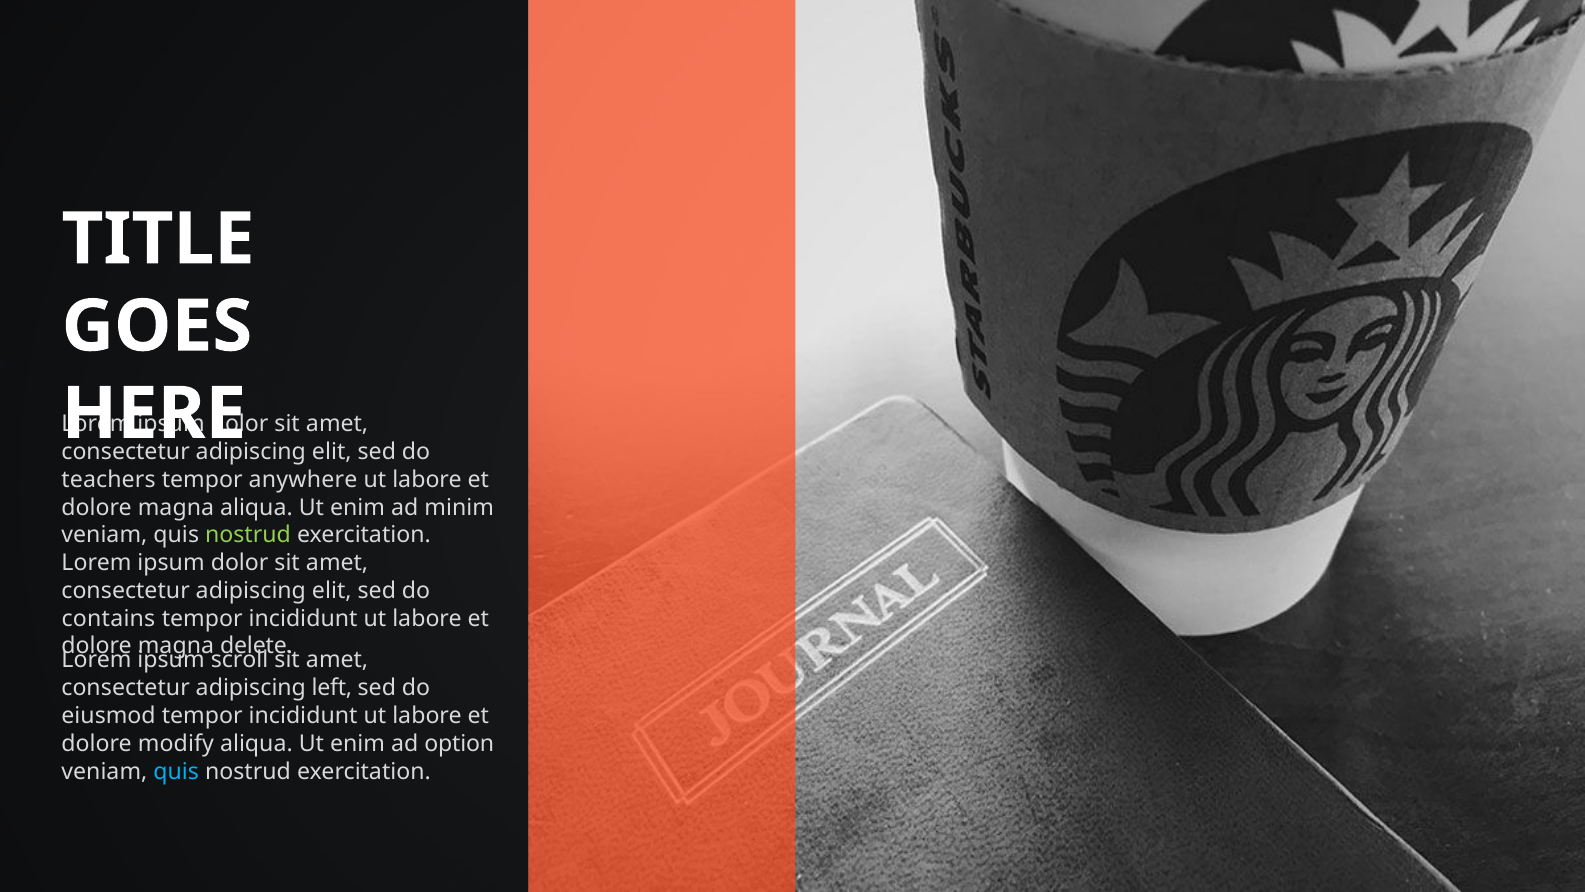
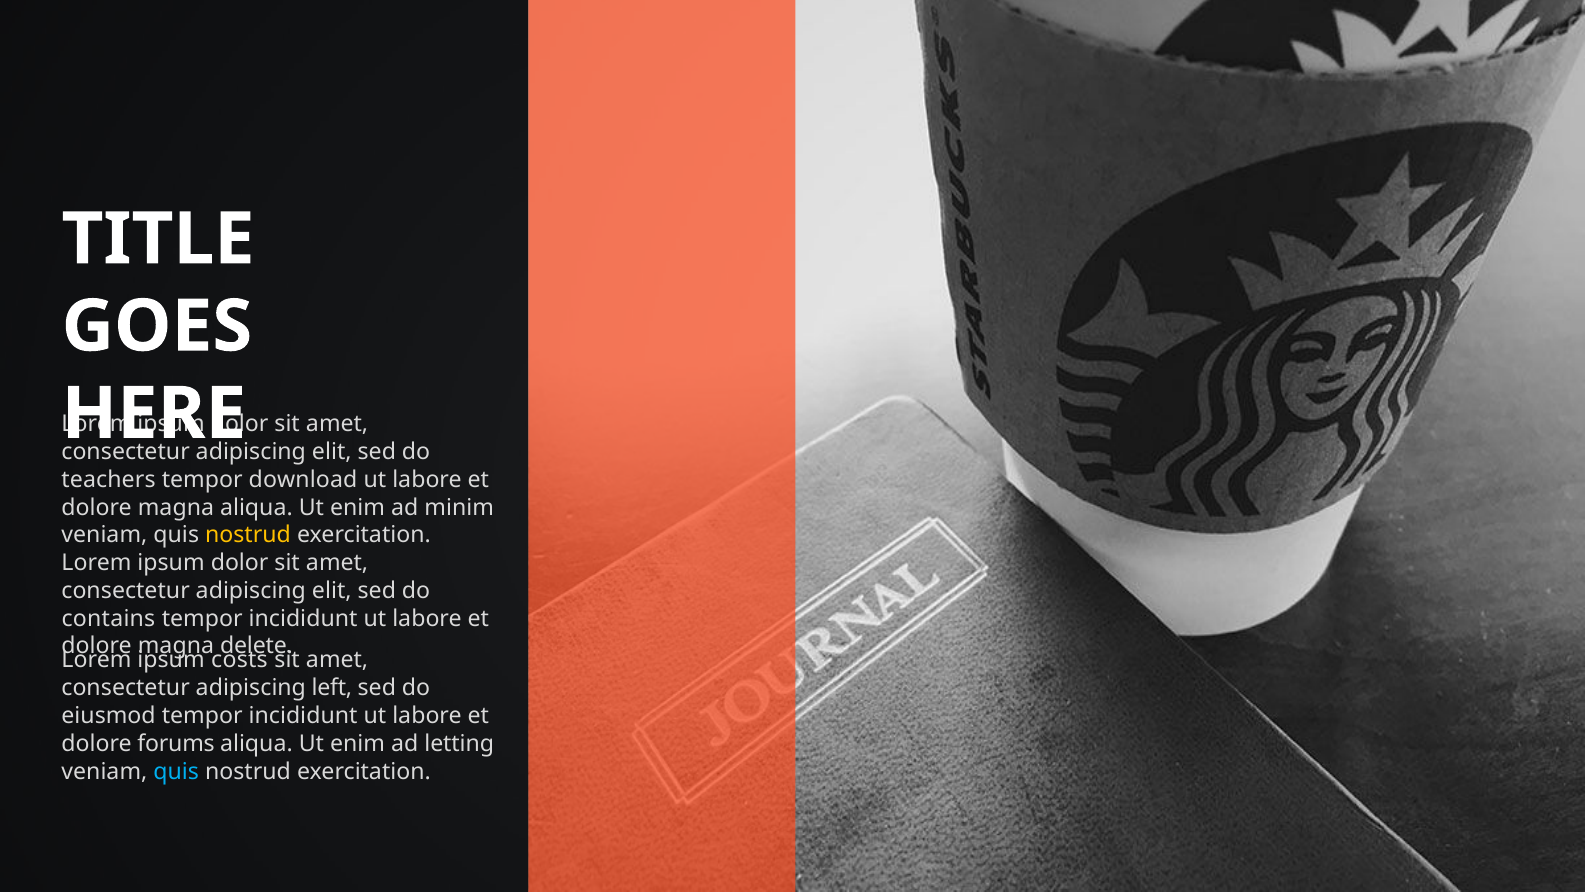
anywhere: anywhere -> download (303, 479)
nostrud colour: light green -> yellow (248, 535)
scroll: scroll -> costs (239, 660)
modify: modify -> forums (176, 743)
option: option -> letting (459, 743)
